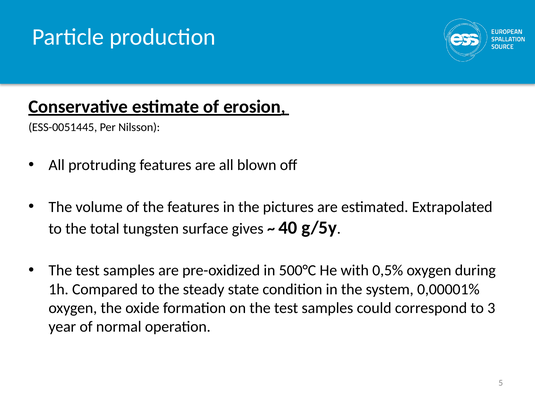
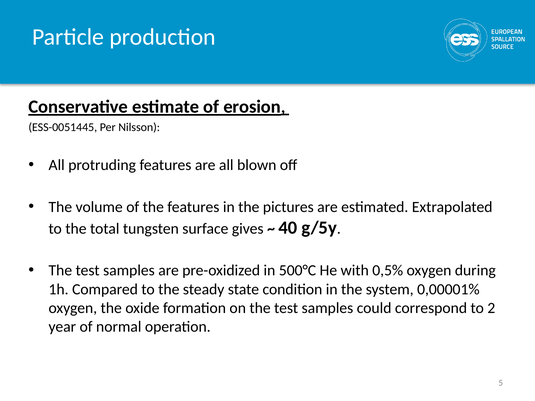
3: 3 -> 2 (491, 308)
